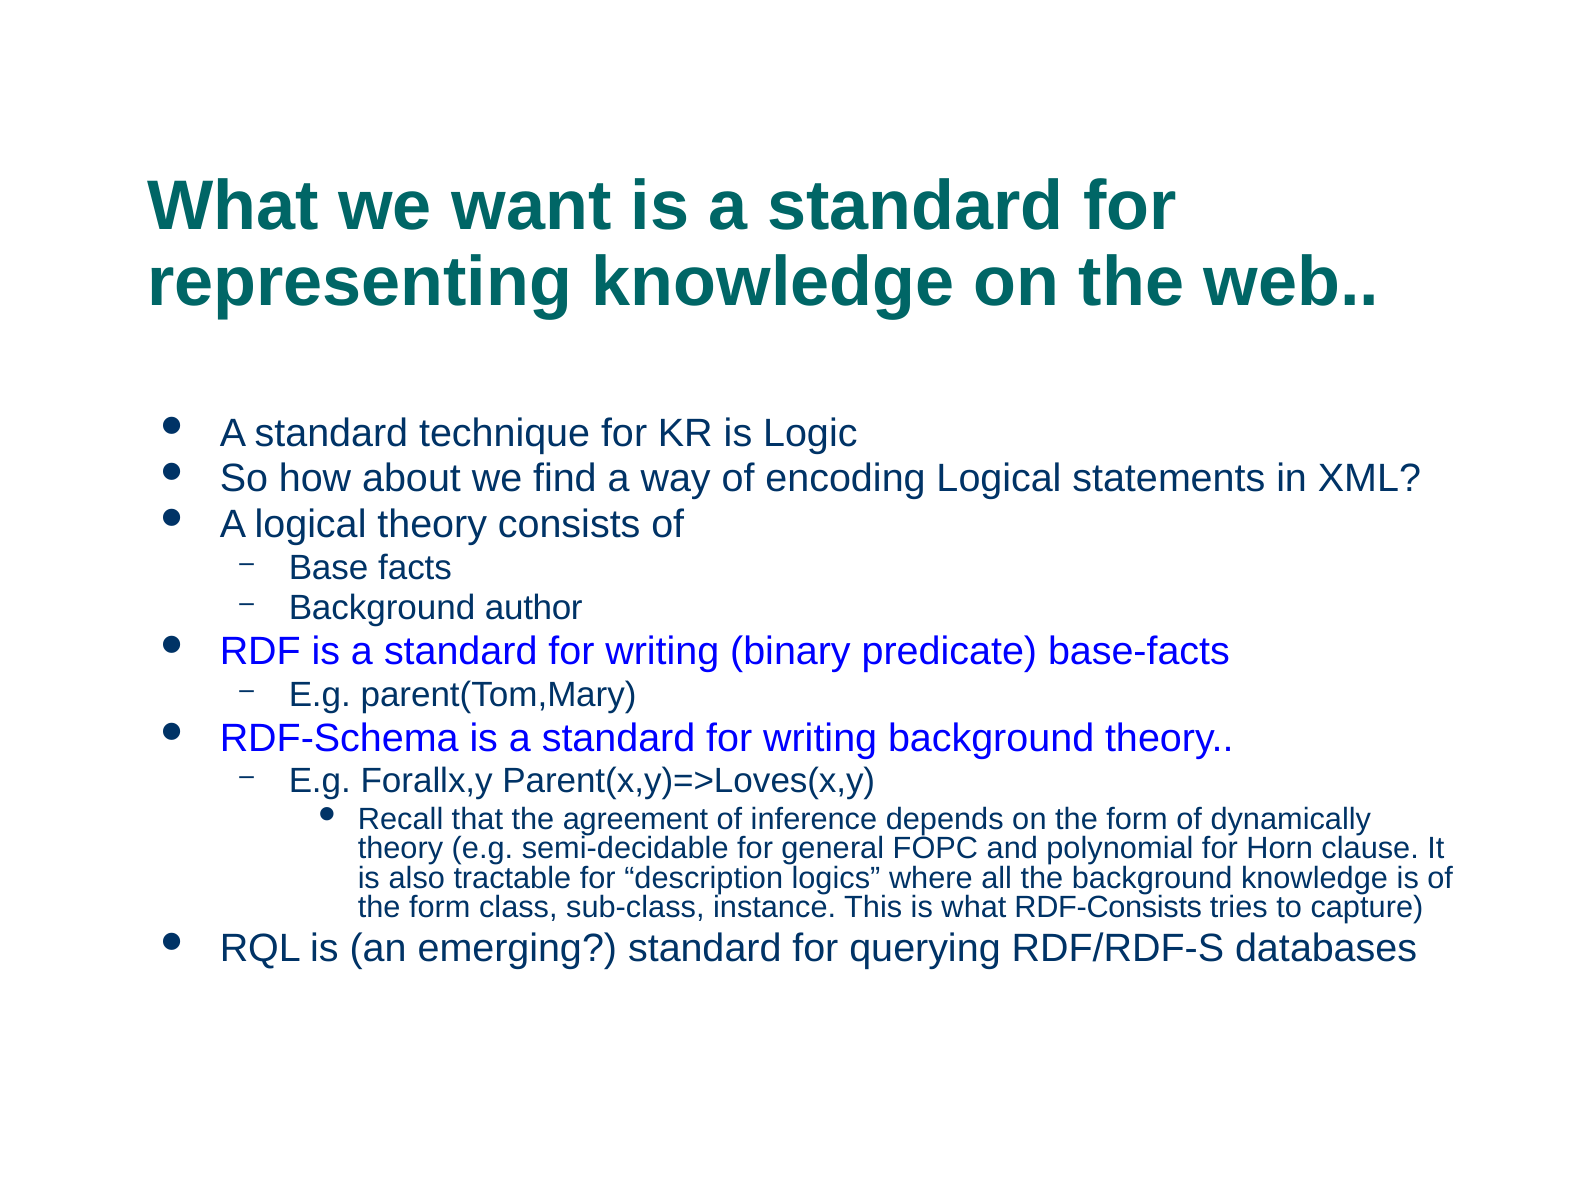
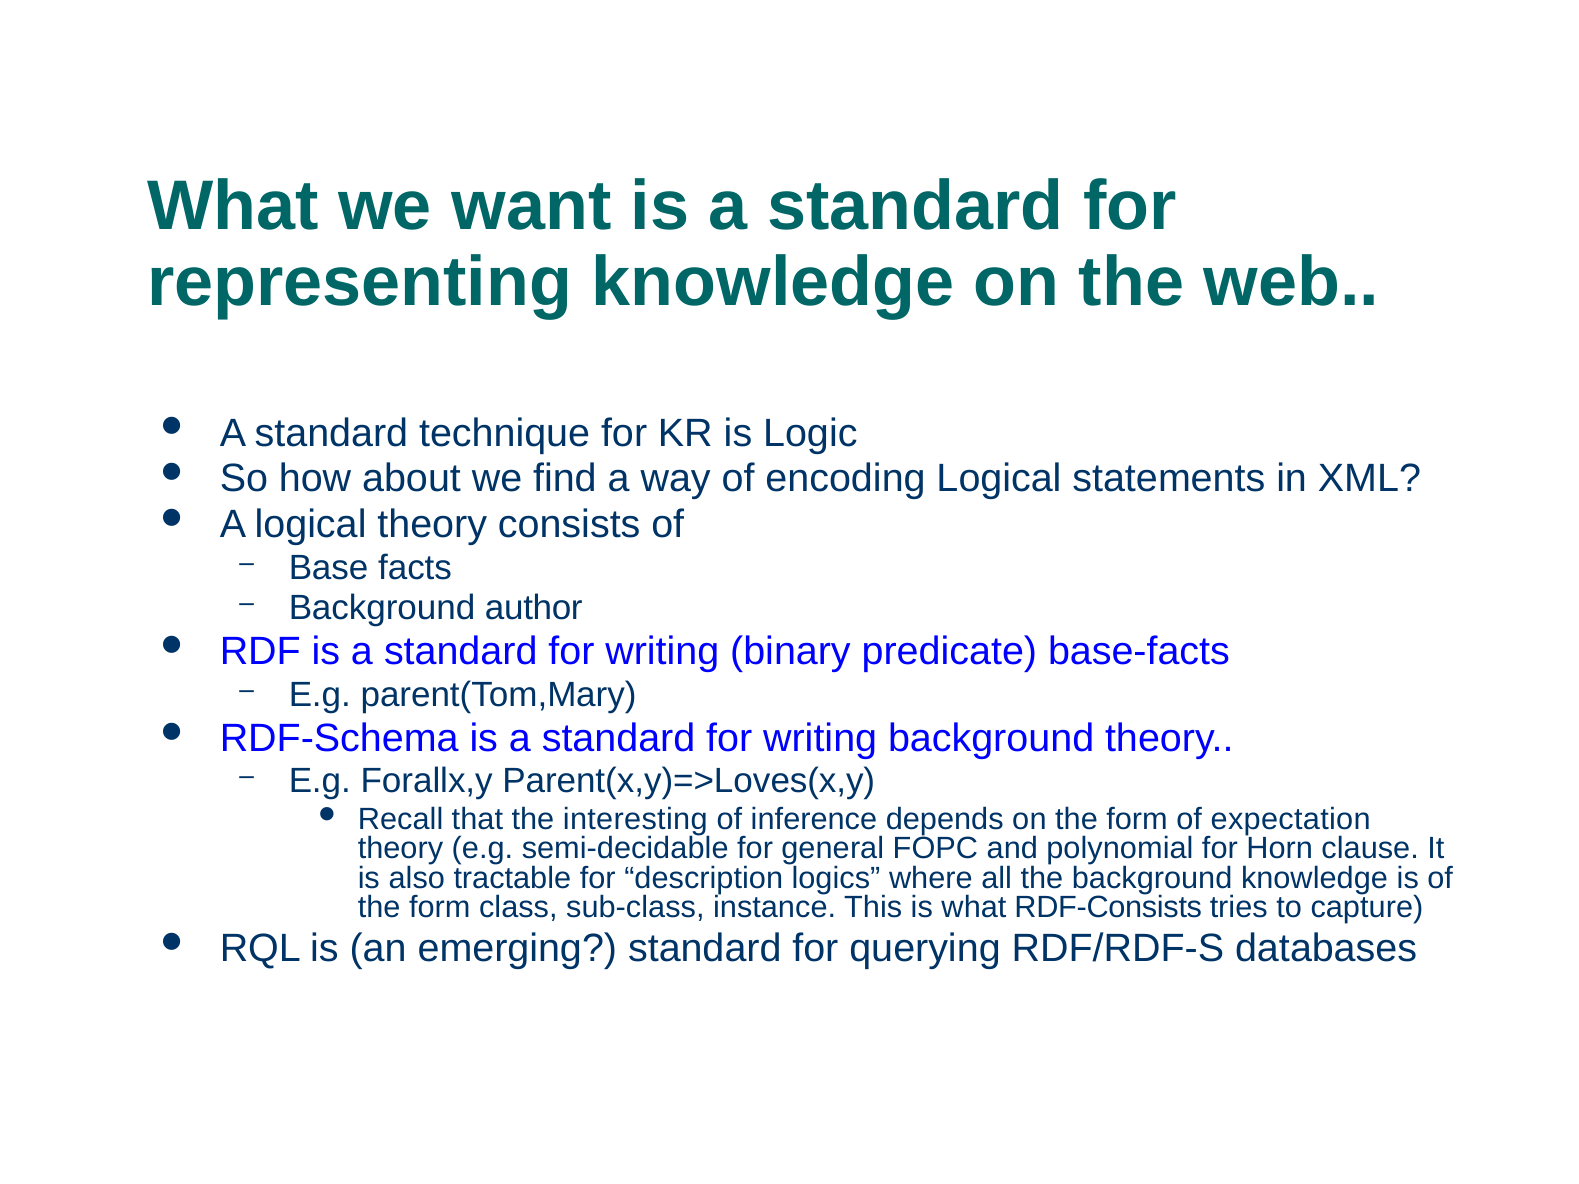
agreement: agreement -> interesting (635, 820)
dynamically: dynamically -> expectation (1291, 820)
